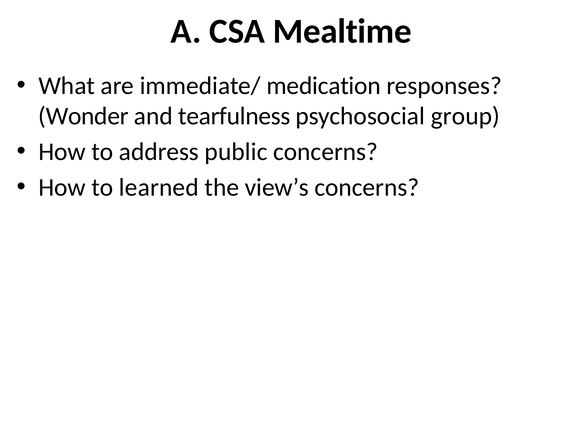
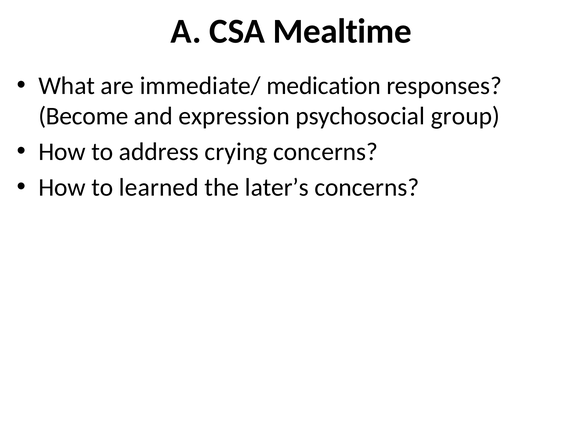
Wonder: Wonder -> Become (83, 116)
tearfulness: tearfulness -> expression (234, 116)
public: public -> crying (236, 152)
view’s: view’s -> later’s (277, 187)
